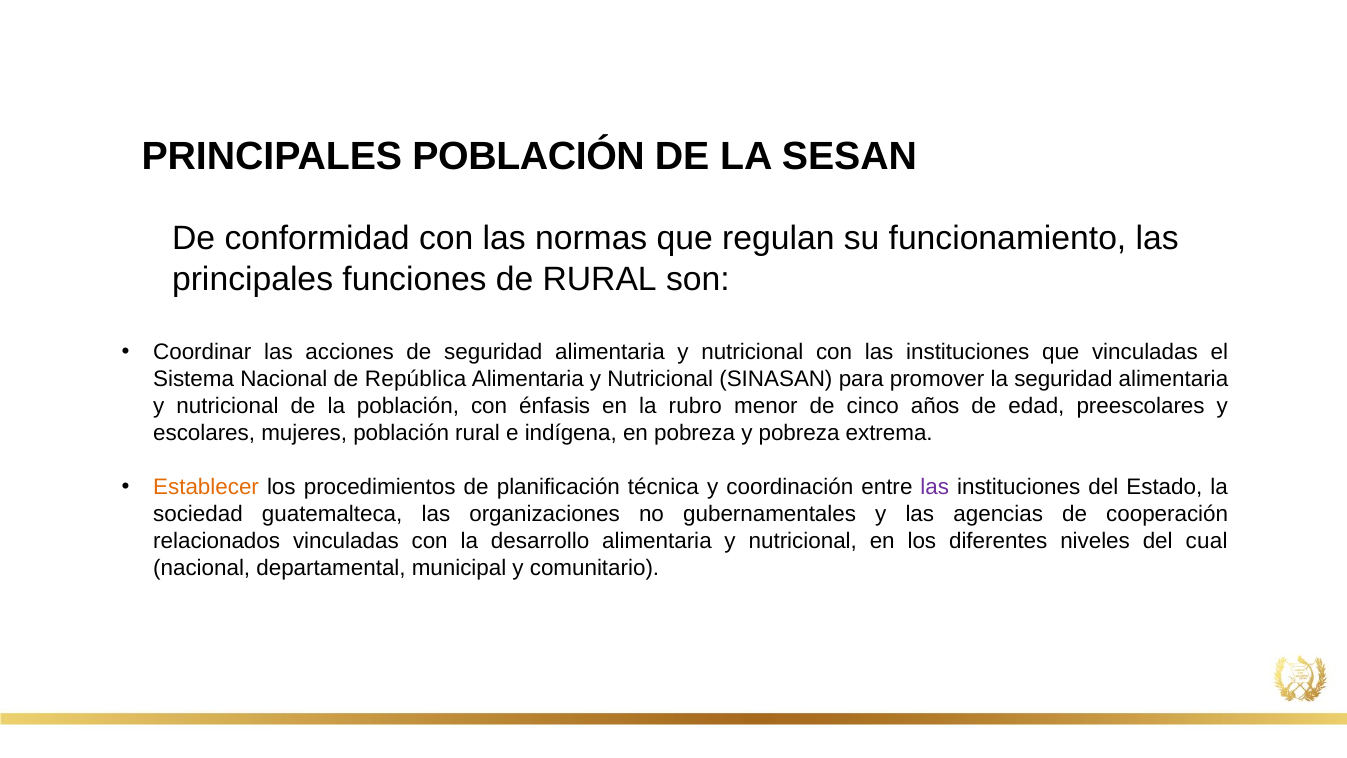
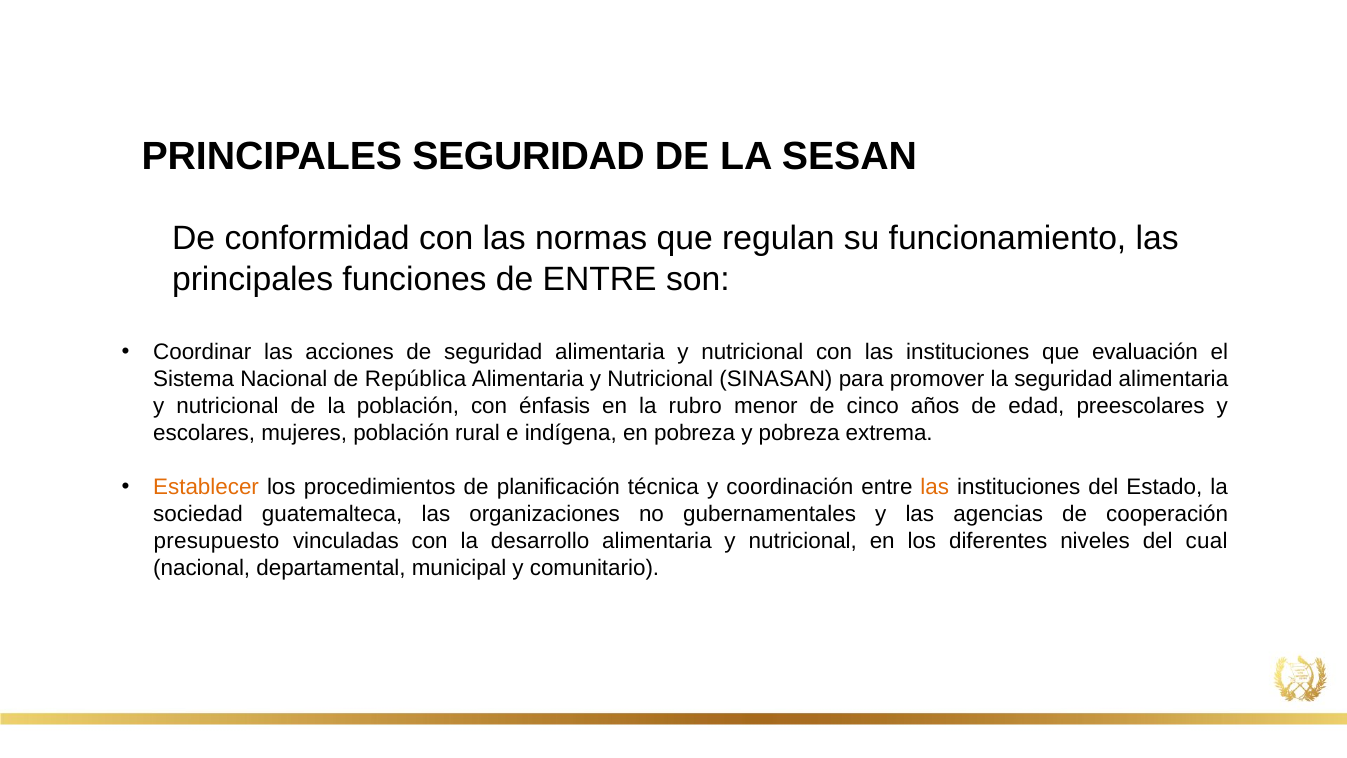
PRINCIPALES POBLACIÓN: POBLACIÓN -> SEGURIDAD (529, 156)
de RURAL: RURAL -> ENTRE (600, 279)
que vinculadas: vinculadas -> evaluación (1145, 352)
las colour: purple -> orange (935, 487)
relacionados: relacionados -> presupuesto (217, 541)
